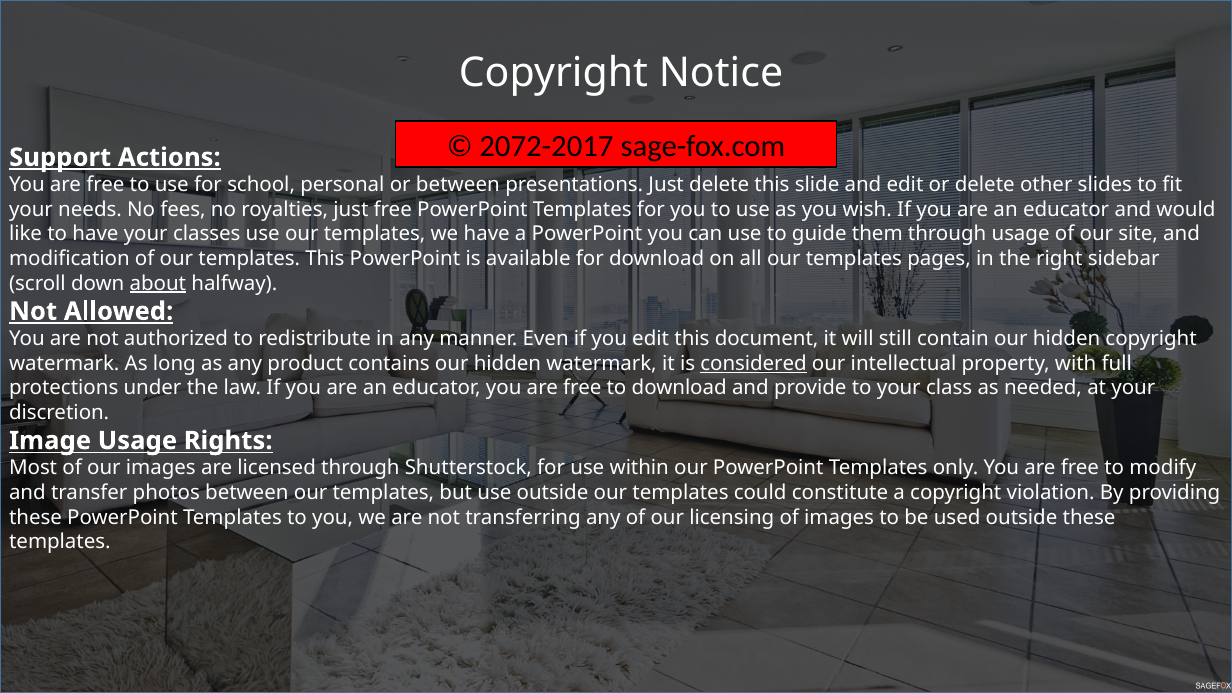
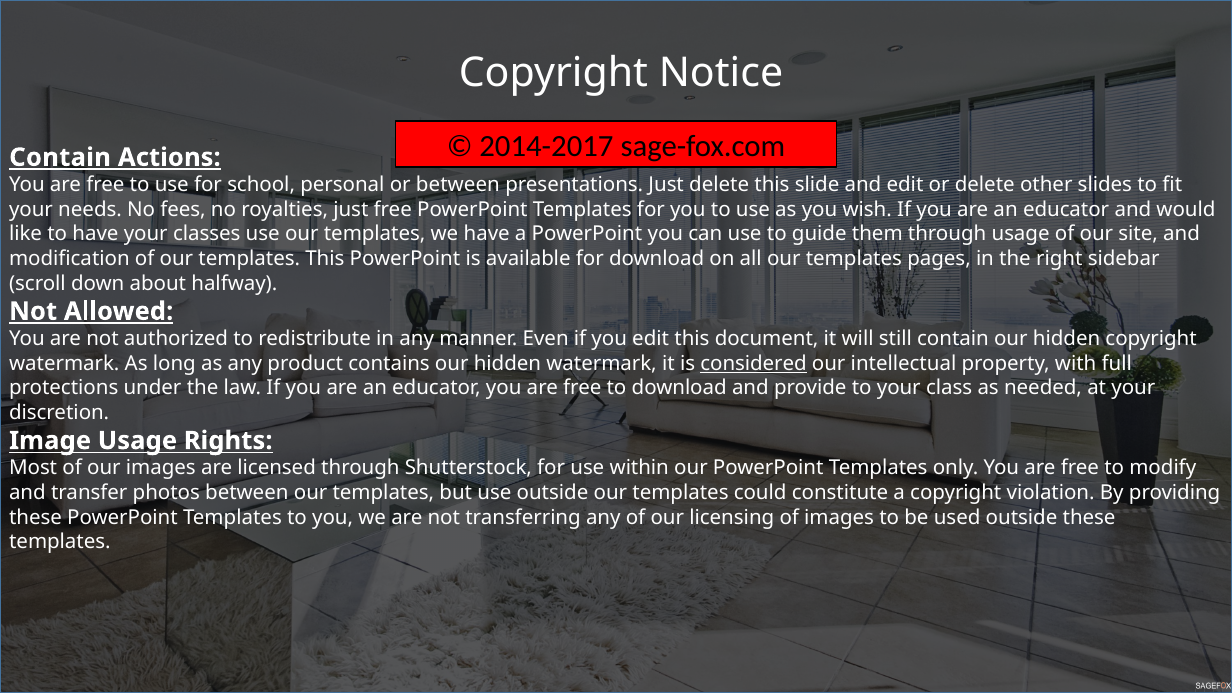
2072-2017: 2072-2017 -> 2014-2017 (546, 146)
Support: Support -> Contain (60, 157)
about underline: present -> none (158, 283)
